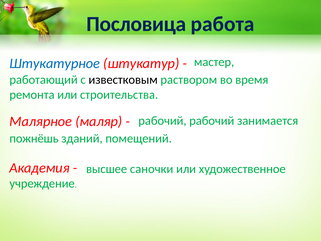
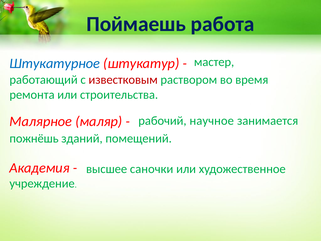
Пословица: Пословица -> Поймаешь (136, 24)
известковым colour: black -> red (123, 80)
рабочий рабочий: рабочий -> научное (212, 121)
